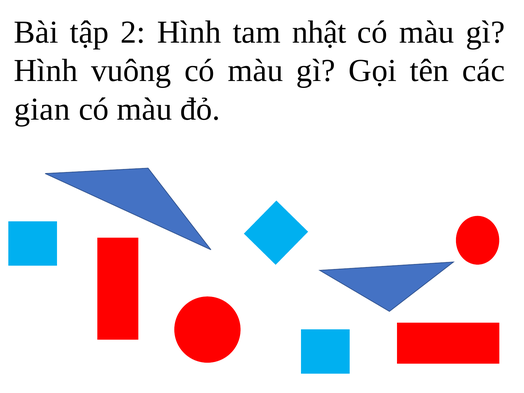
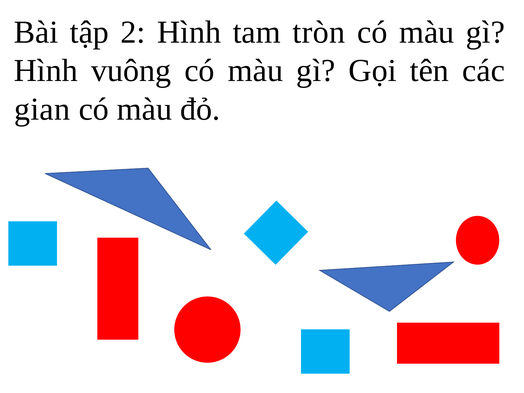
nhật: nhật -> tròn (319, 32)
